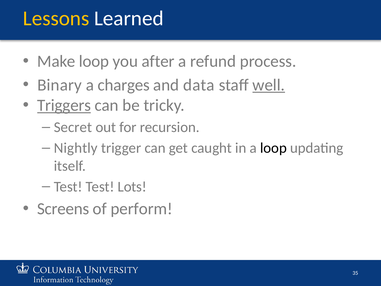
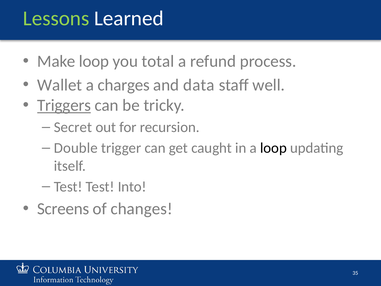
Lessons colour: yellow -> light green (56, 18)
after: after -> total (158, 61)
Binary: Binary -> Wallet (60, 85)
well underline: present -> none (269, 85)
Nightly: Nightly -> Double (76, 148)
Lots: Lots -> Into (132, 186)
perform: perform -> changes (142, 209)
